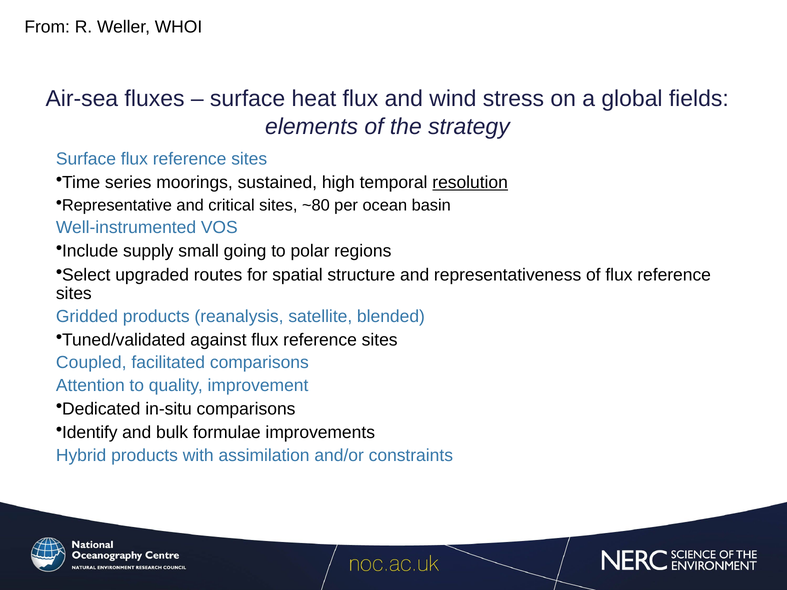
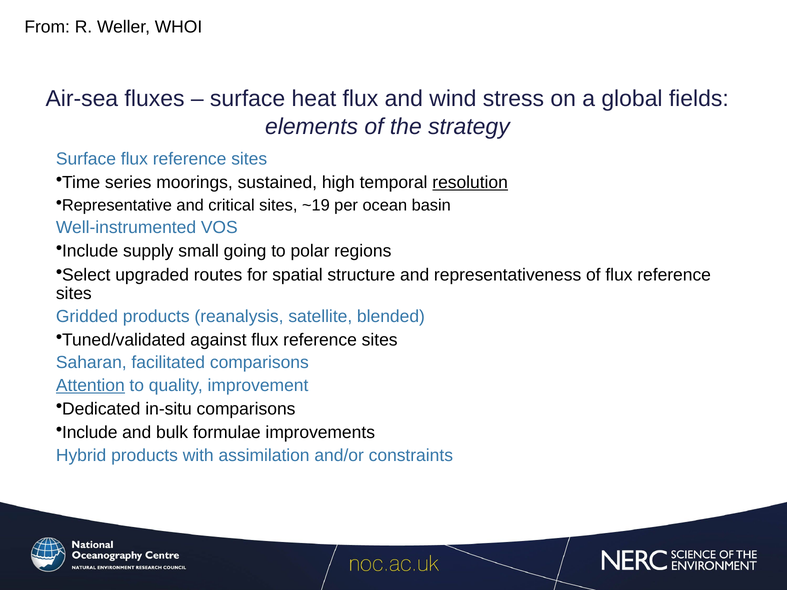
~80: ~80 -> ~19 (316, 205)
Coupled: Coupled -> Saharan (91, 363)
Attention underline: none -> present (90, 386)
Identify: Identify -> Include (90, 433)
